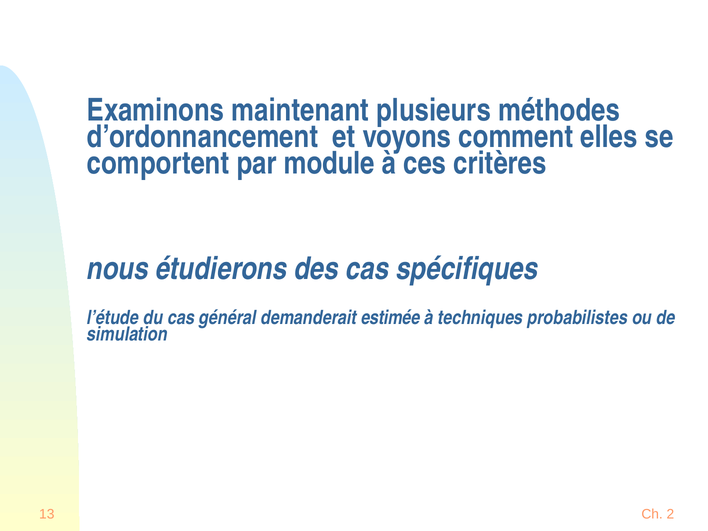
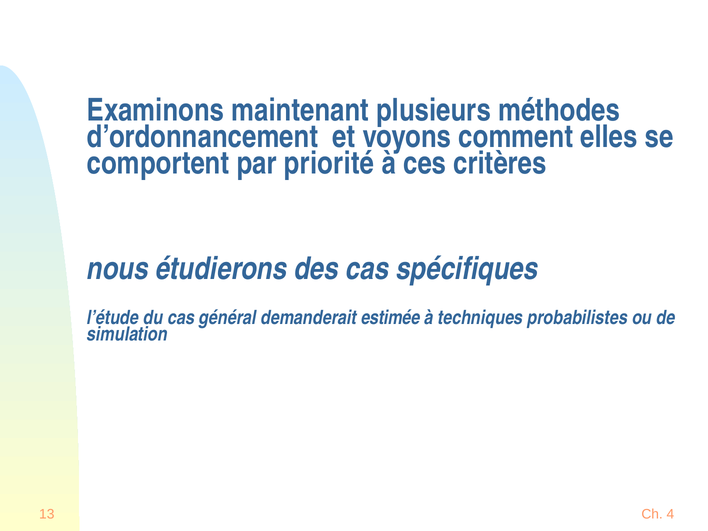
module: module -> priorité (329, 163)
2: 2 -> 4 (670, 514)
